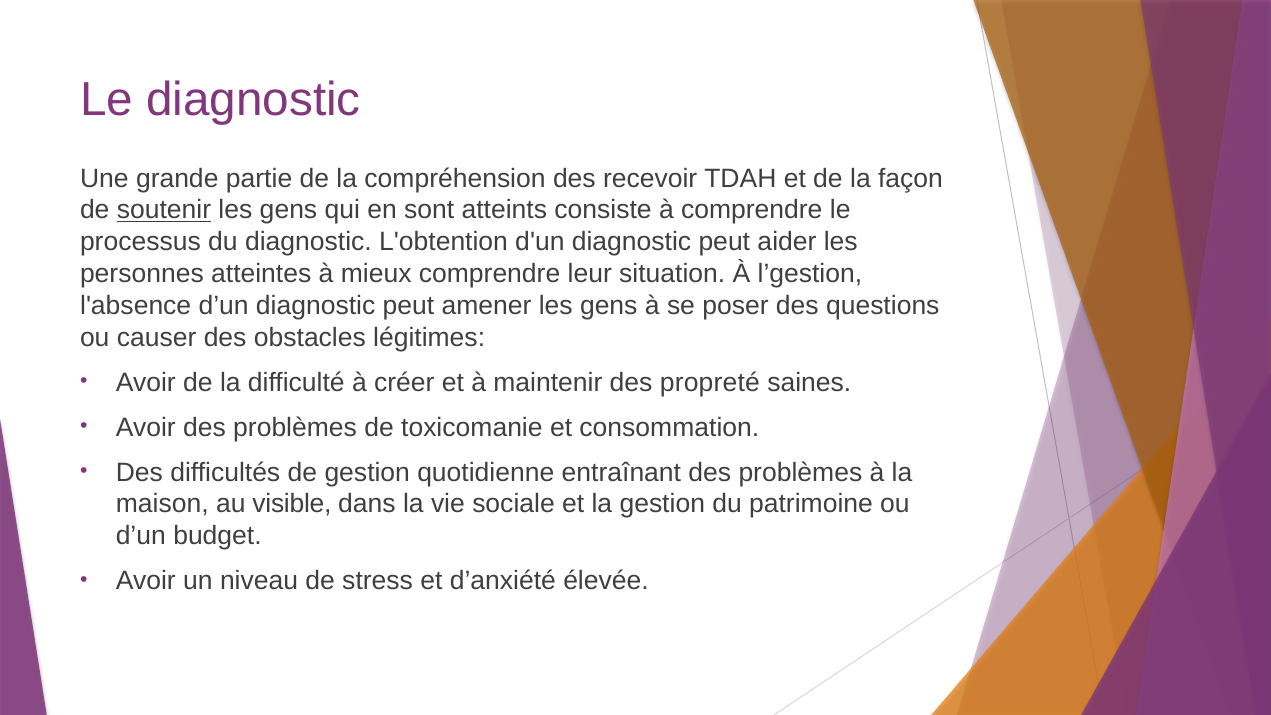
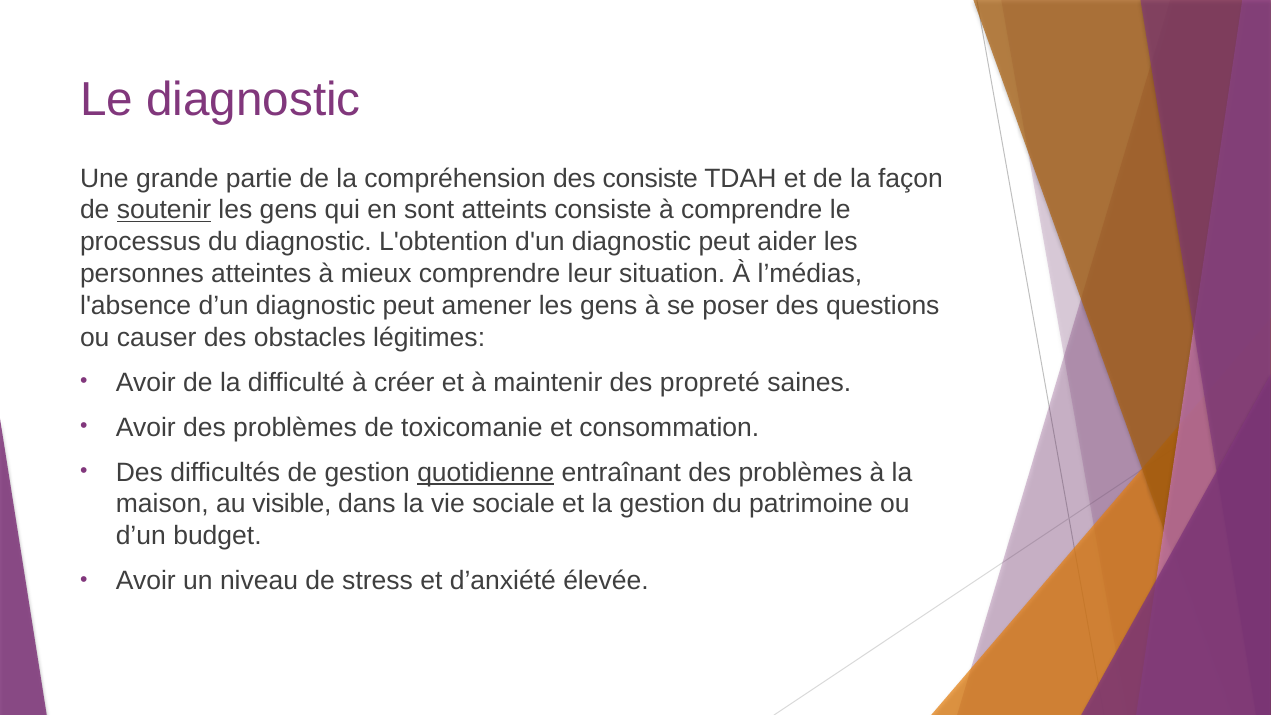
des recevoir: recevoir -> consiste (650, 178)
l’gestion: l’gestion -> l’médias (810, 274)
quotidienne underline: none -> present (486, 472)
